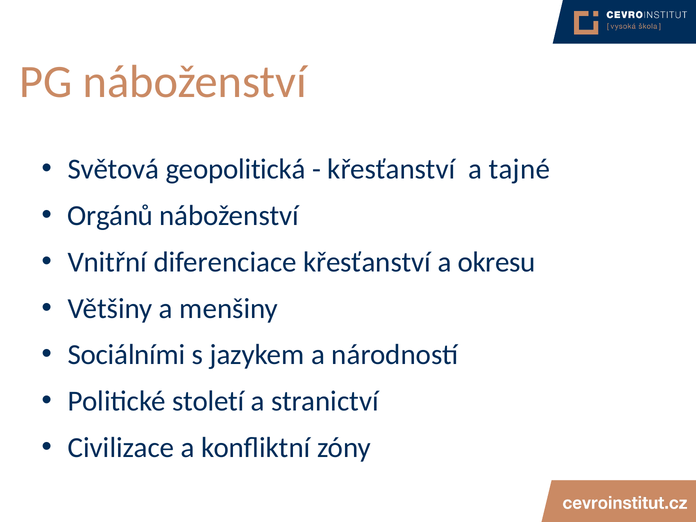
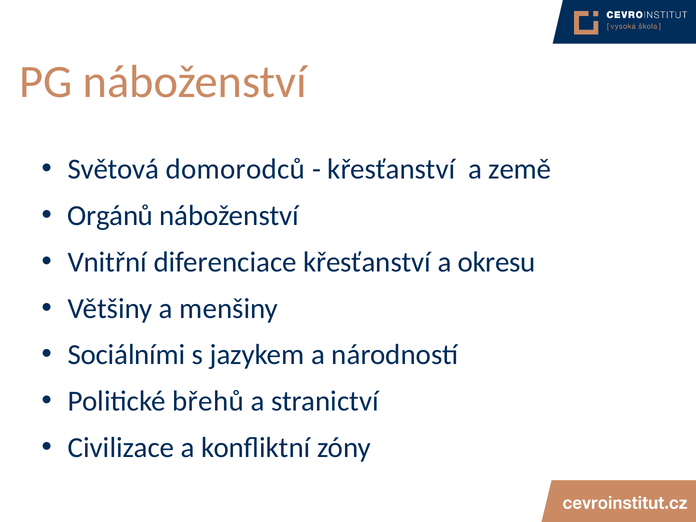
geopolitická: geopolitická -> domorodců (235, 169)
tajné: tajné -> země (520, 169)
století: století -> břehů (208, 401)
